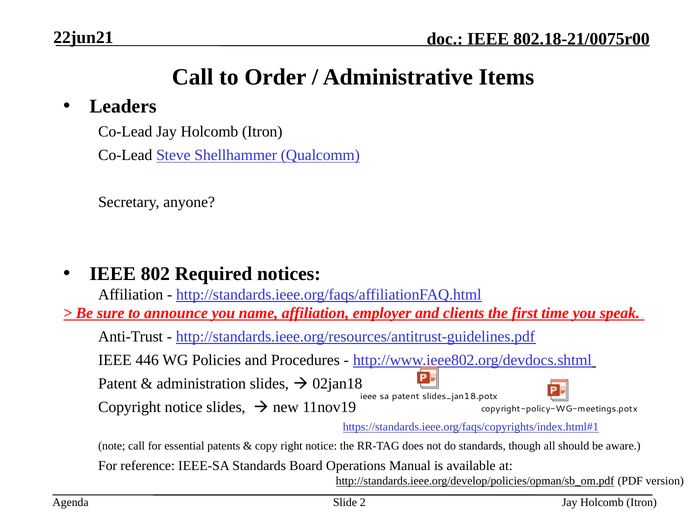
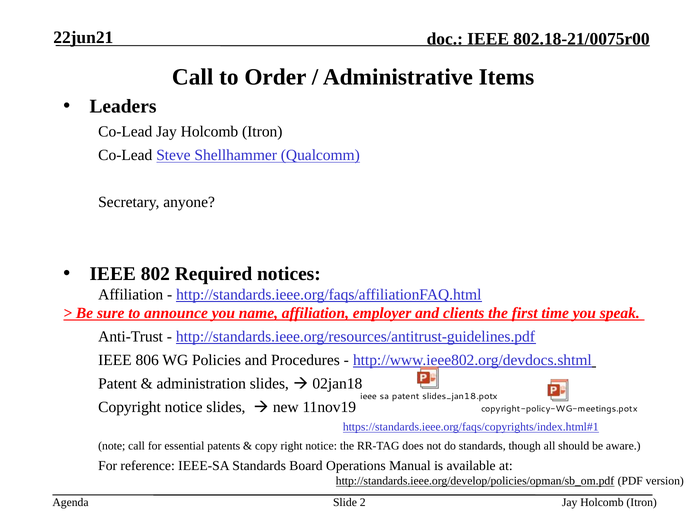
446: 446 -> 806 (147, 360)
